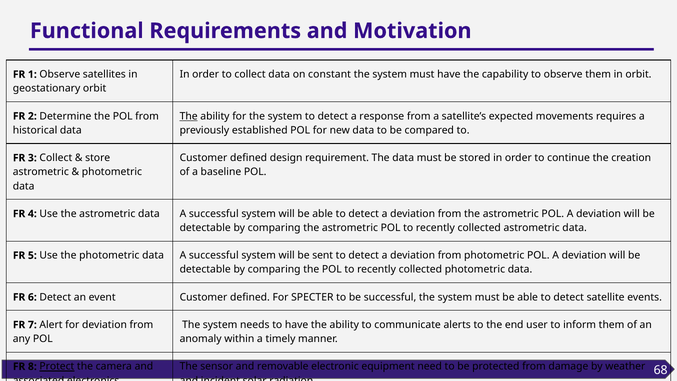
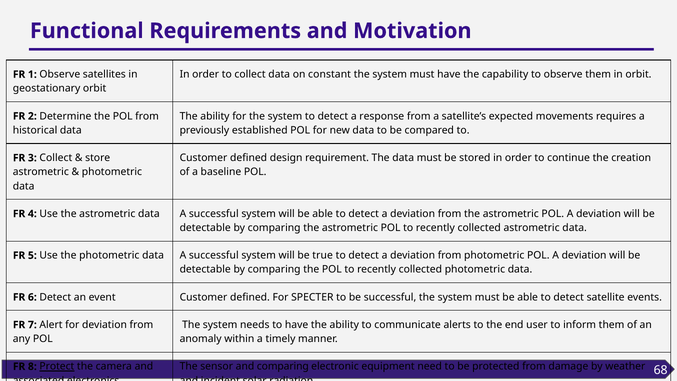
The underline: present -> none (189, 116)
sent: sent -> true (323, 255)
and removable: removable -> comparing (283, 366)
